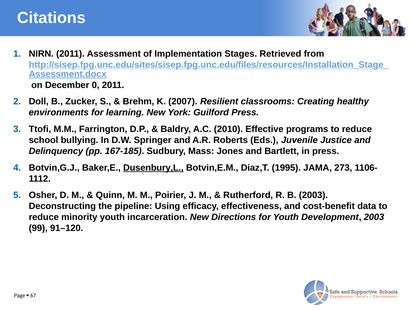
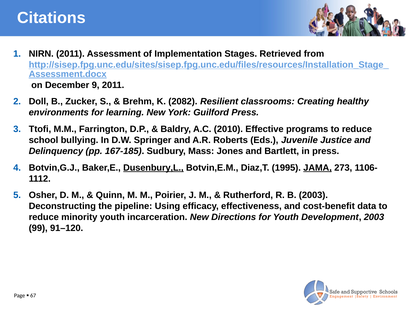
0: 0 -> 9 (96, 85)
2007: 2007 -> 2082 (183, 101)
JAMA underline: none -> present (318, 168)
